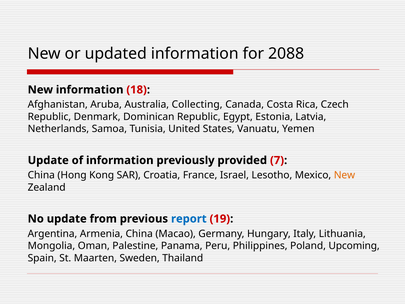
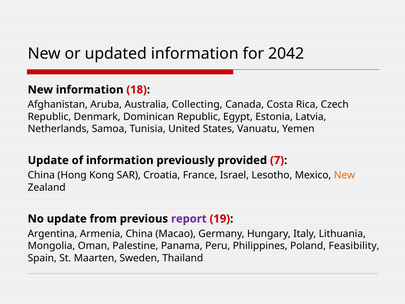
2088: 2088 -> 2042 (286, 54)
report colour: blue -> purple (189, 219)
Upcoming: Upcoming -> Feasibility (354, 246)
